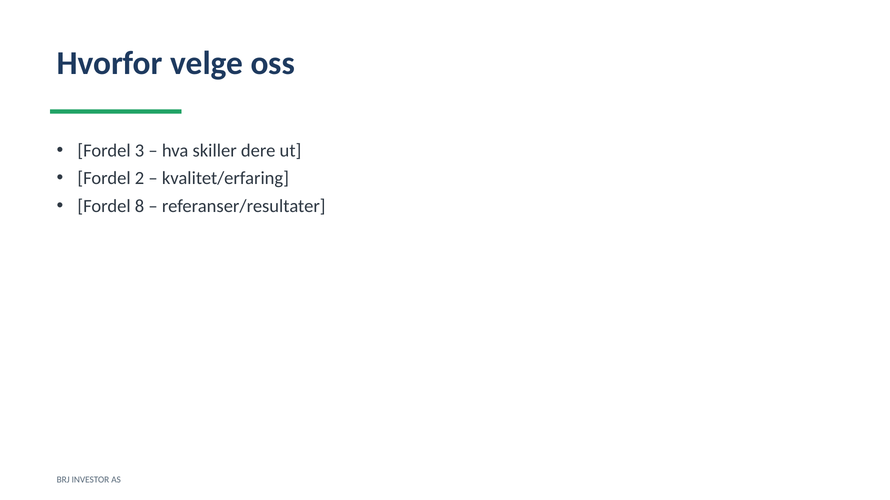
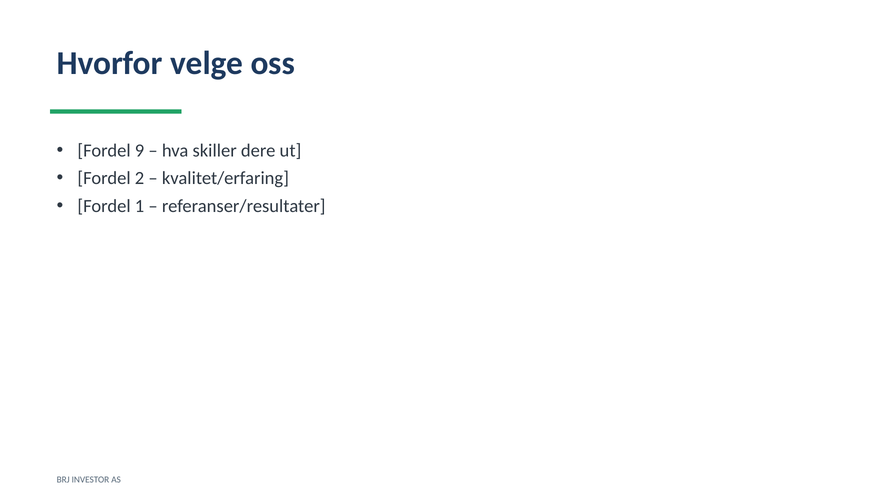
3: 3 -> 9 (140, 151)
8: 8 -> 1 (140, 206)
